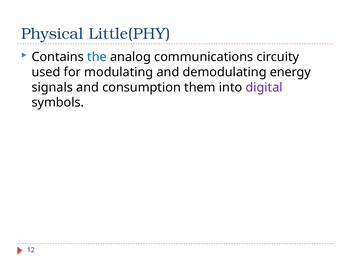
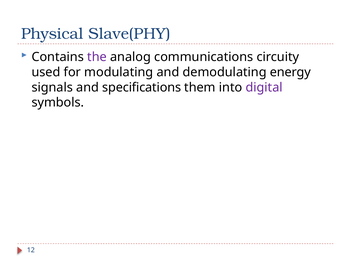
Little(PHY: Little(PHY -> Slave(PHY (130, 34)
the colour: blue -> purple (97, 57)
consumption: consumption -> specifications (142, 87)
